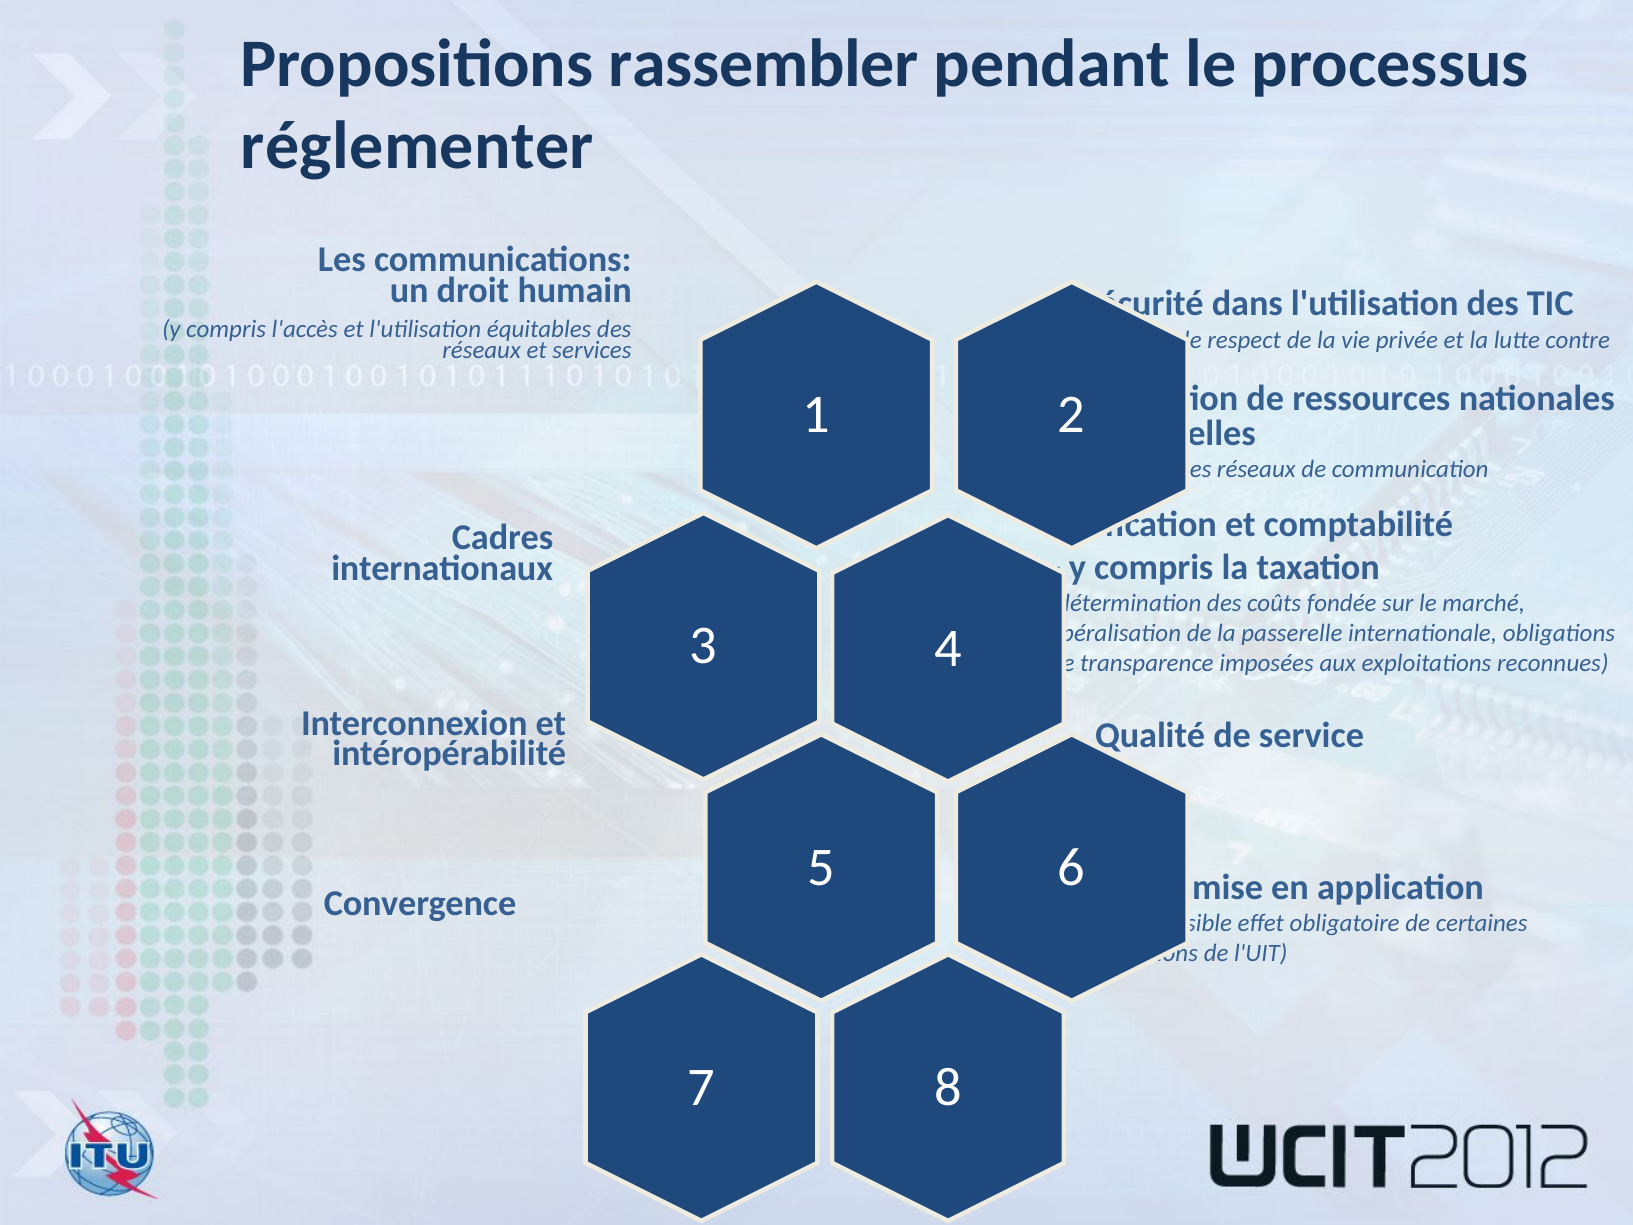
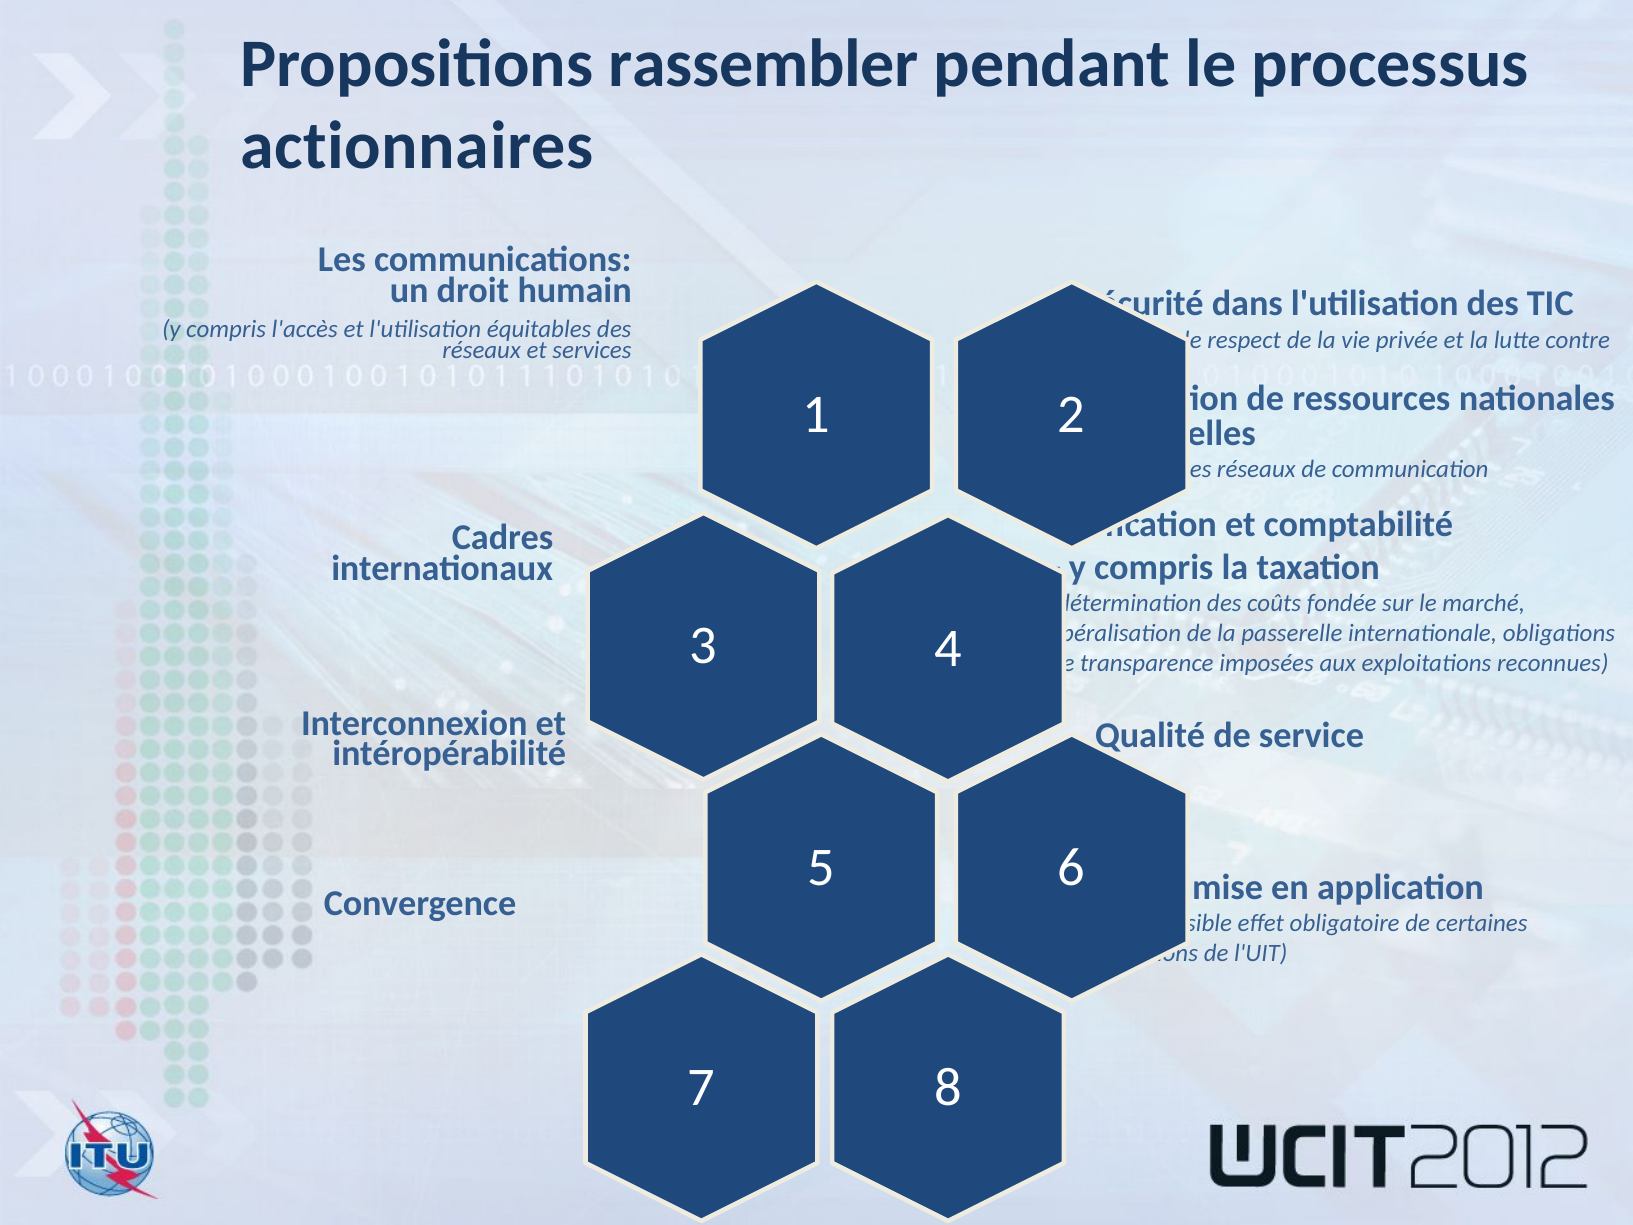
réglementer: réglementer -> actionnaires (417, 146)
